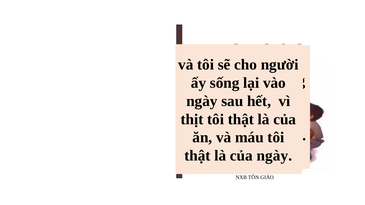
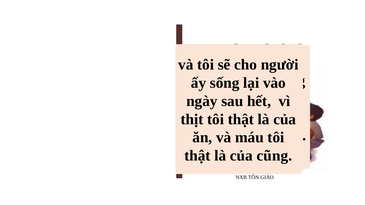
ngày: ngày -> cũng (274, 156)
